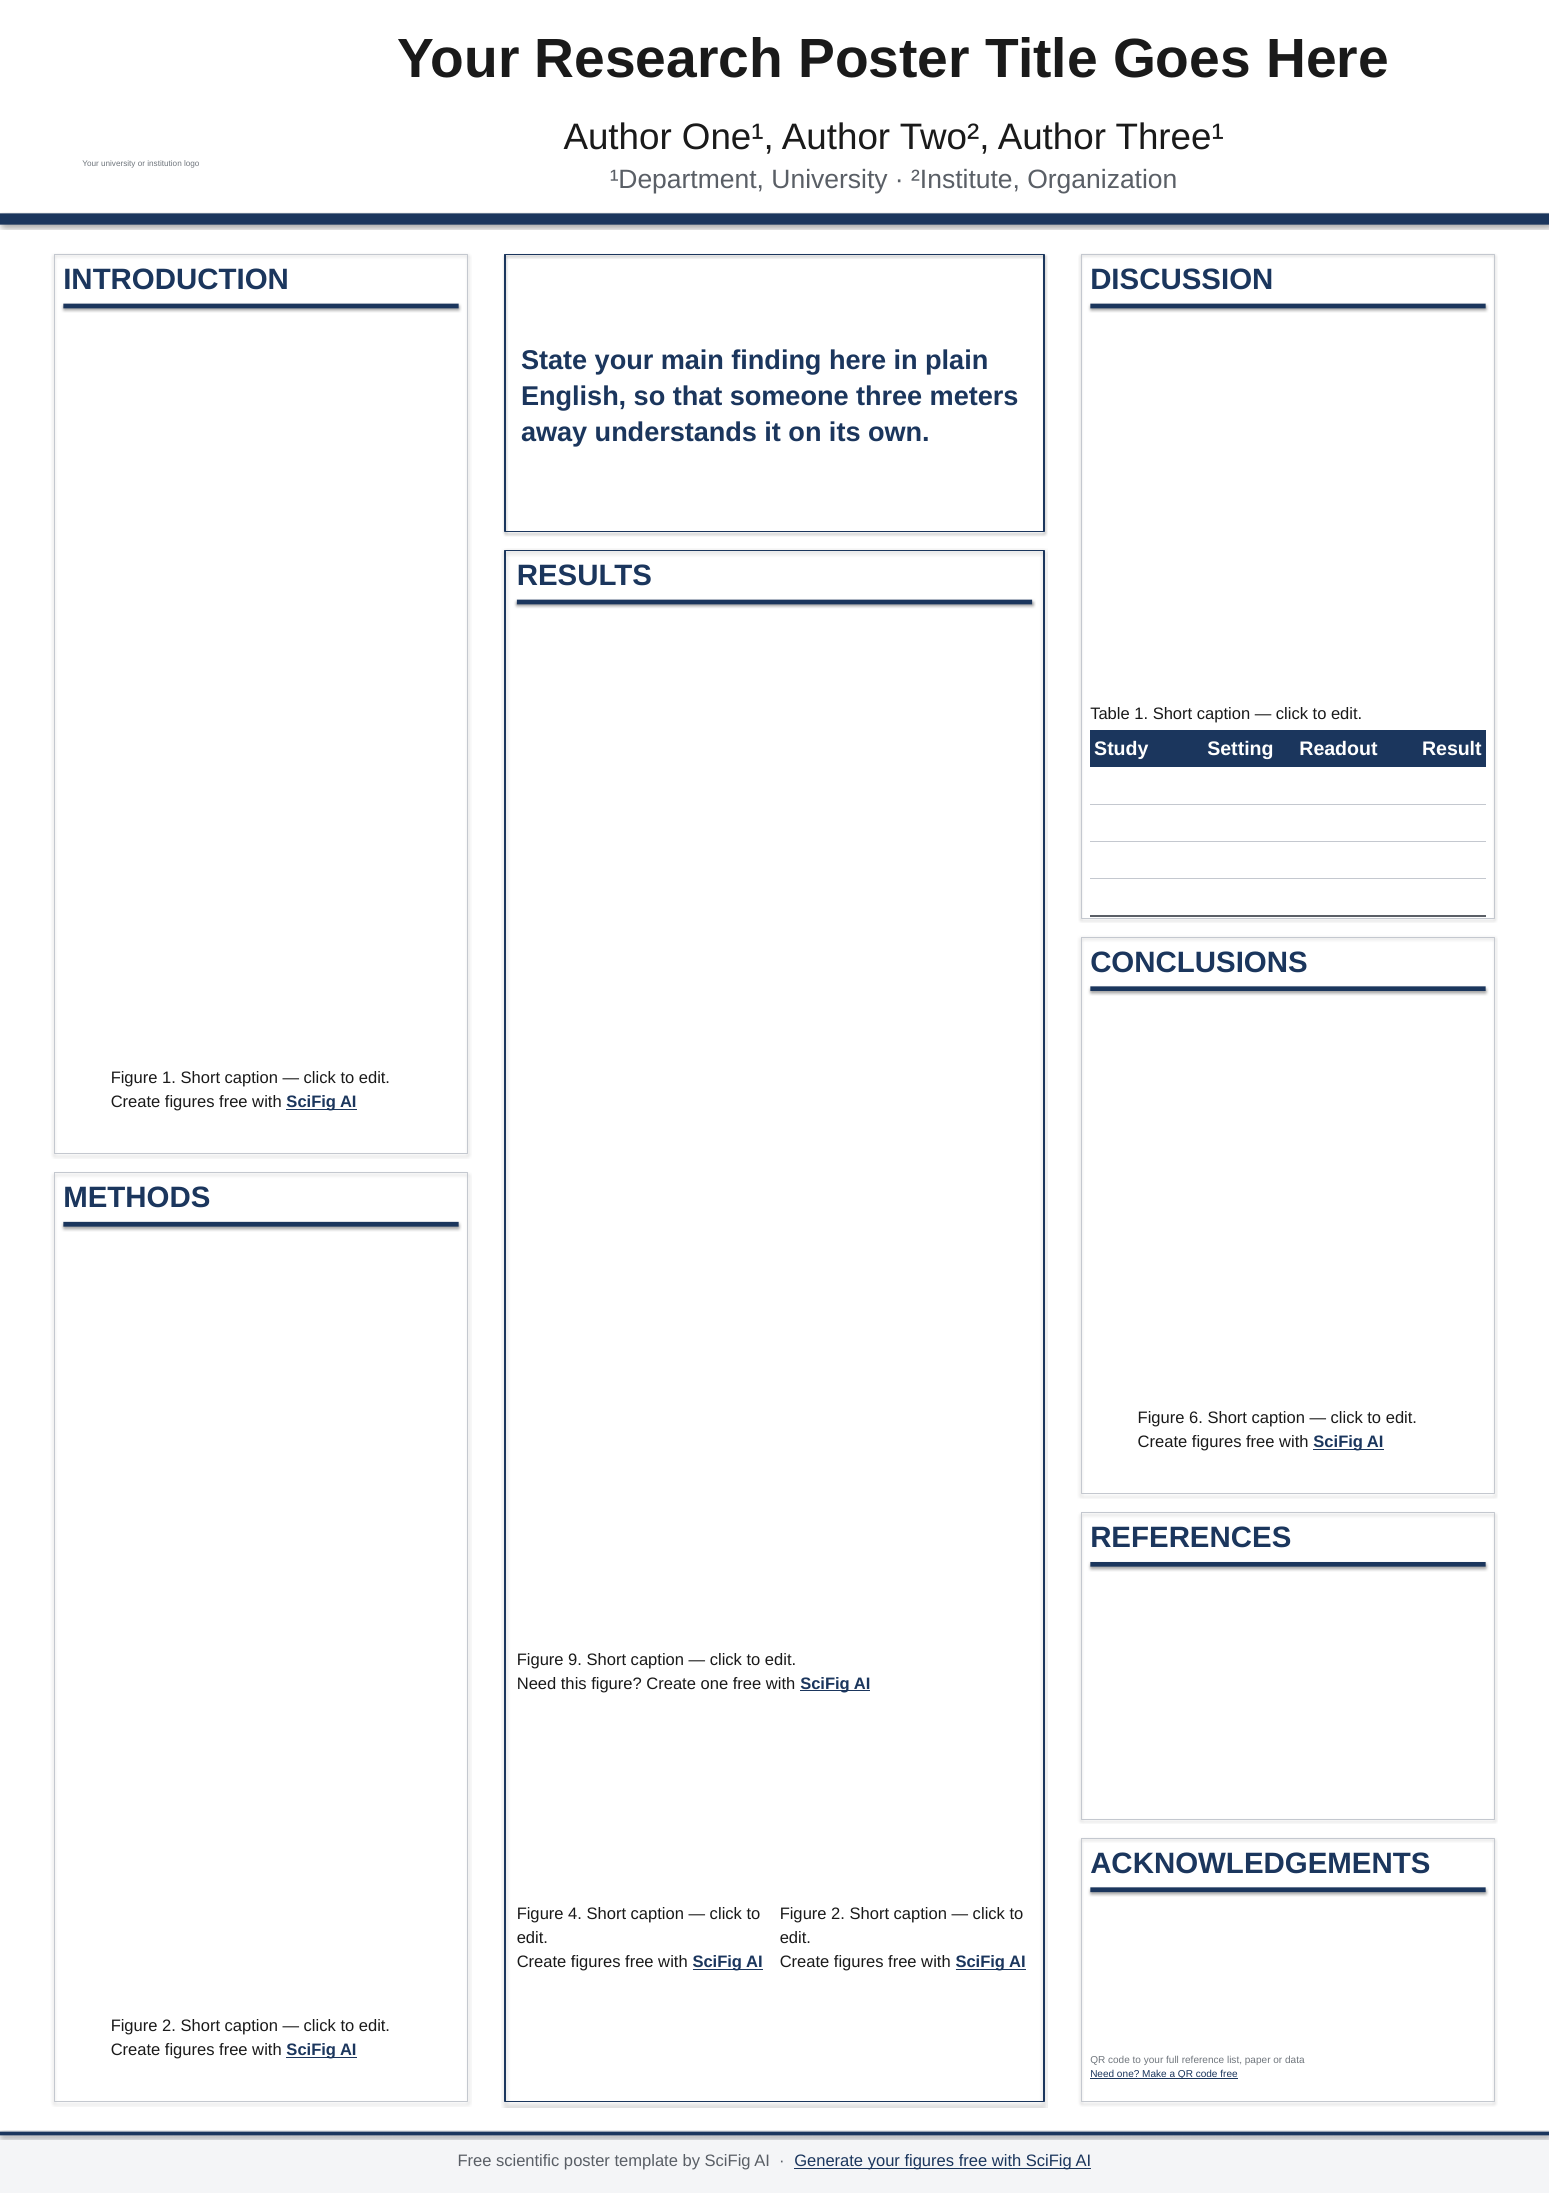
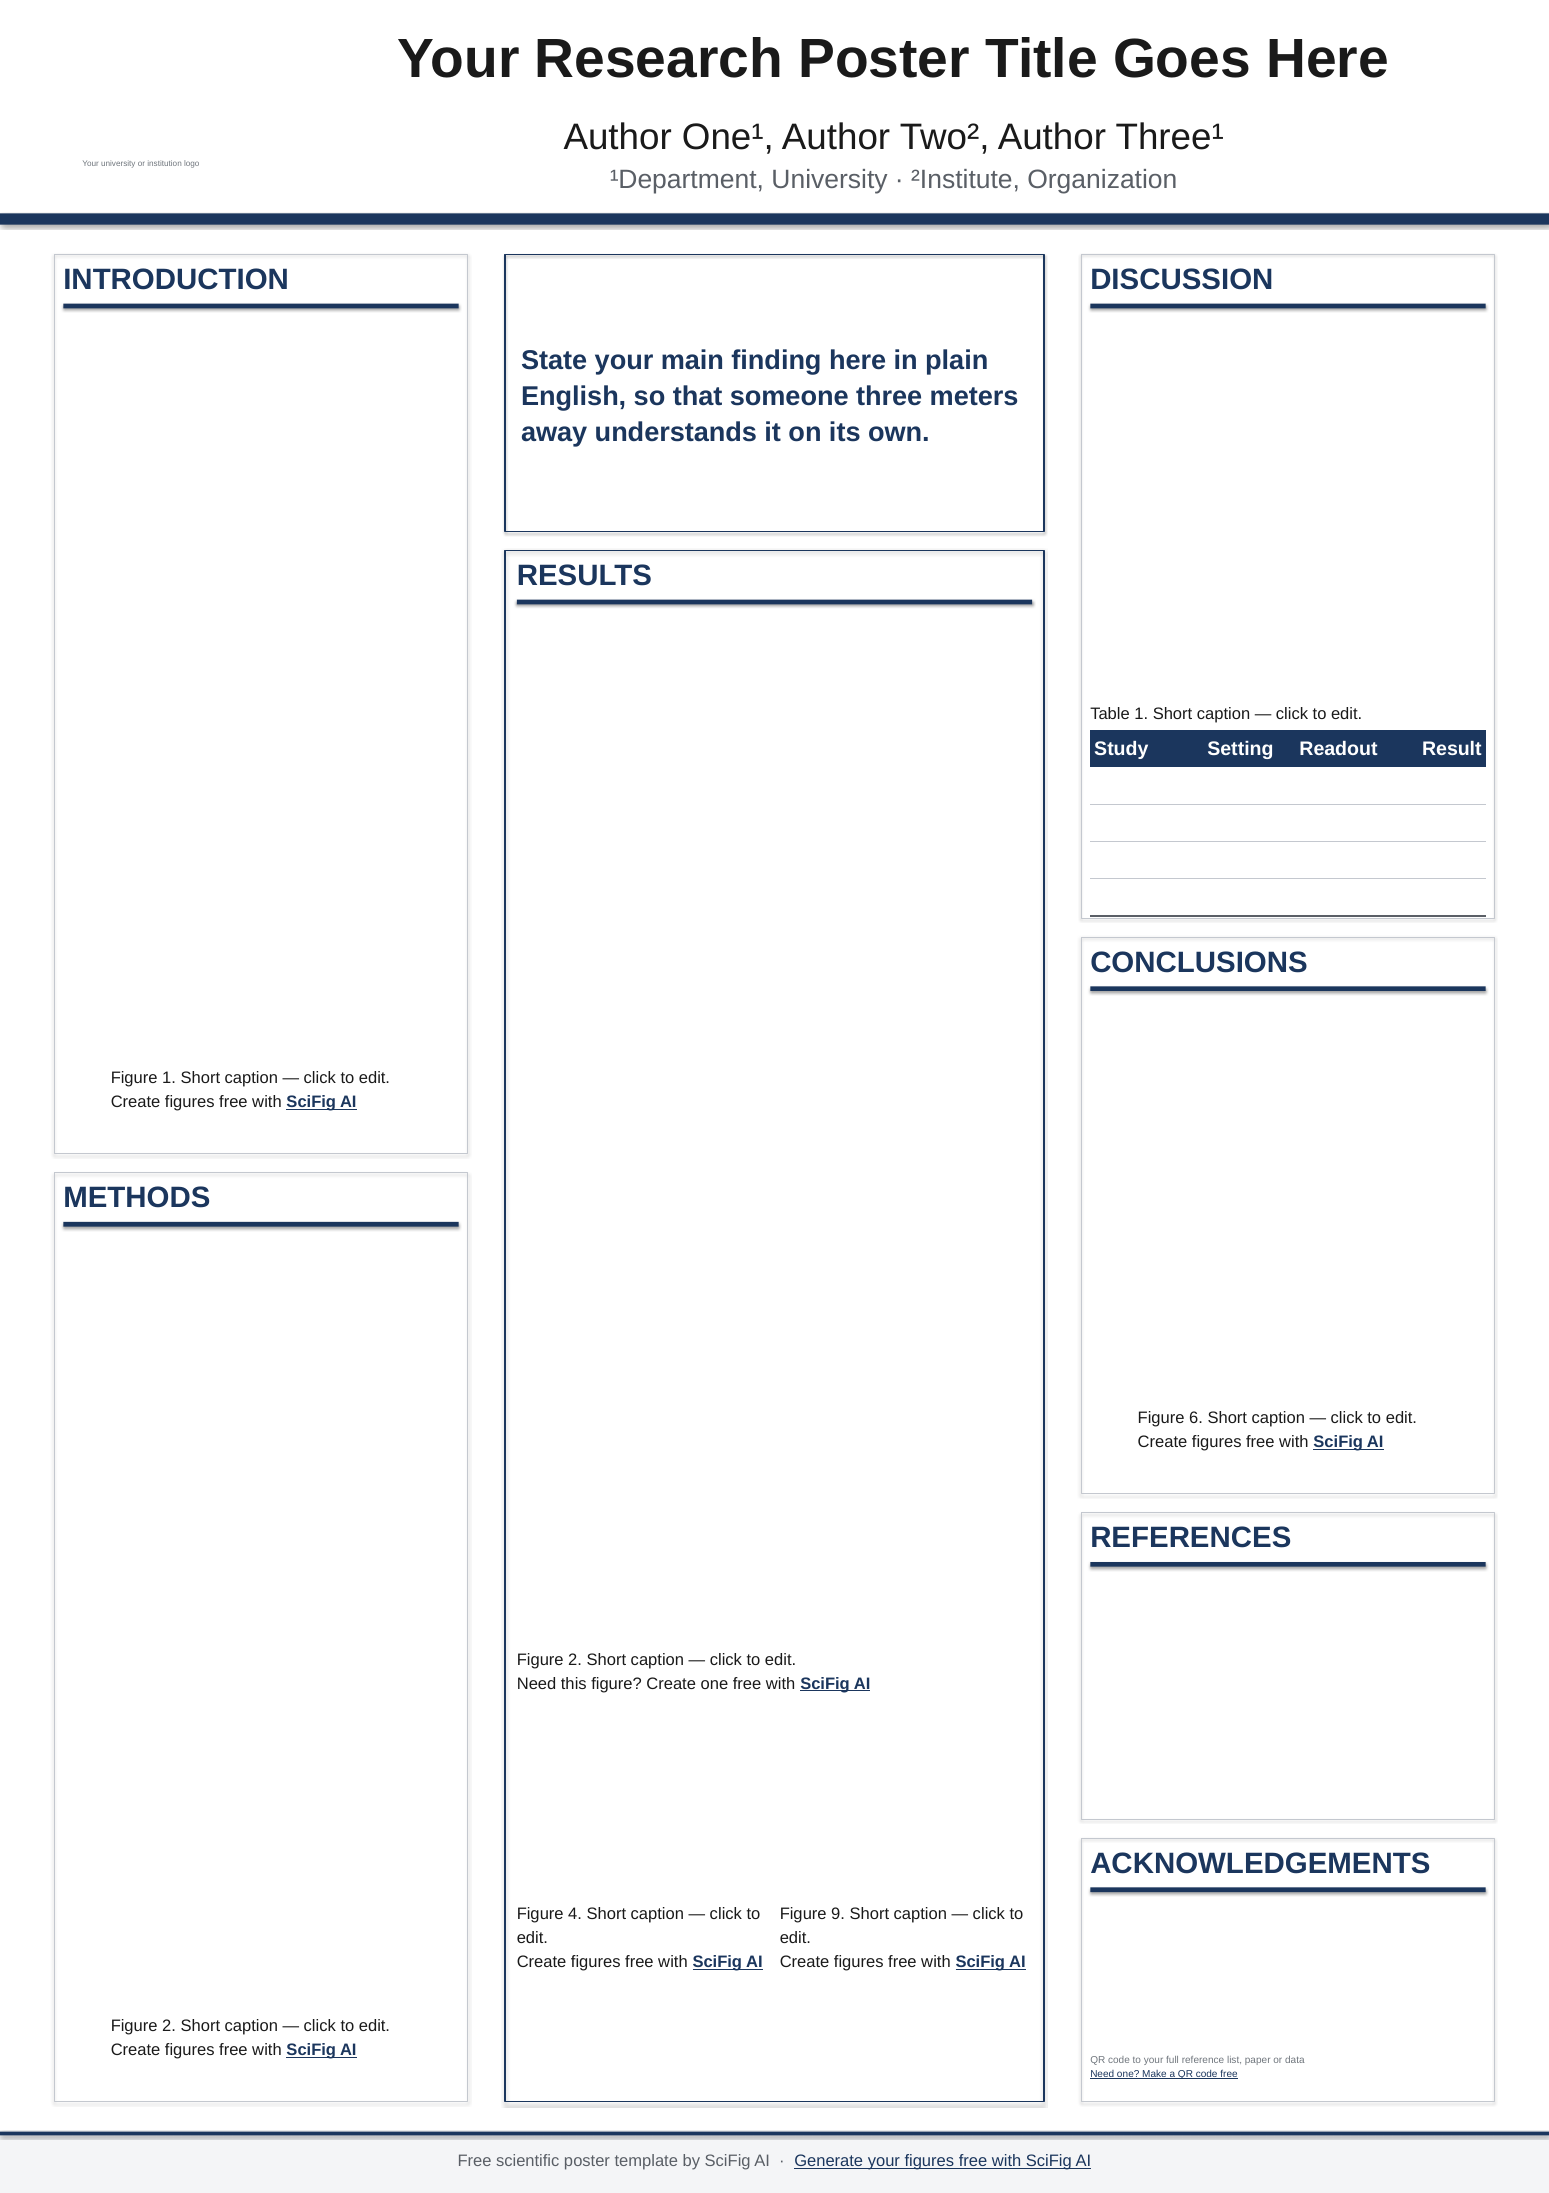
9: 9 -> 2 (575, 1659)
2: 2 -> 9 (838, 1914)
